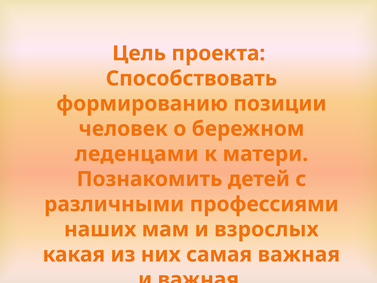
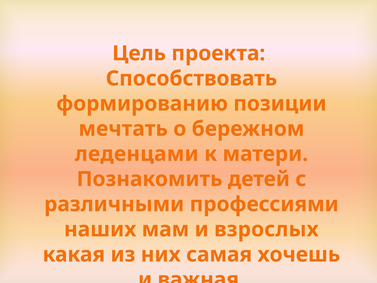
человек: человек -> мечтать (123, 129)
самая важная: важная -> хочешь (299, 254)
